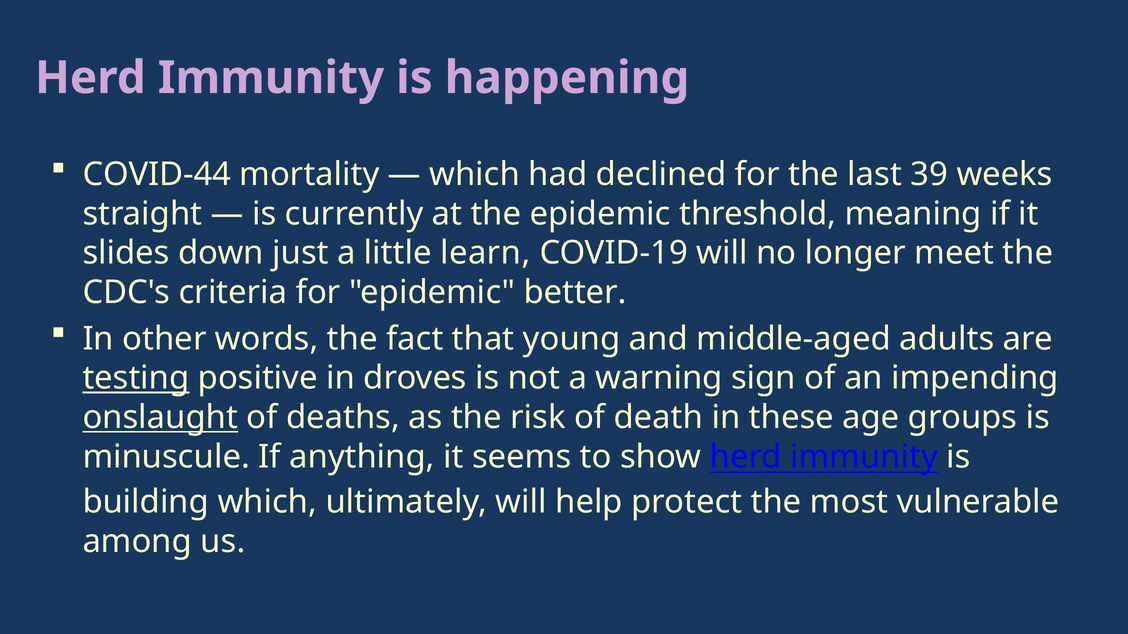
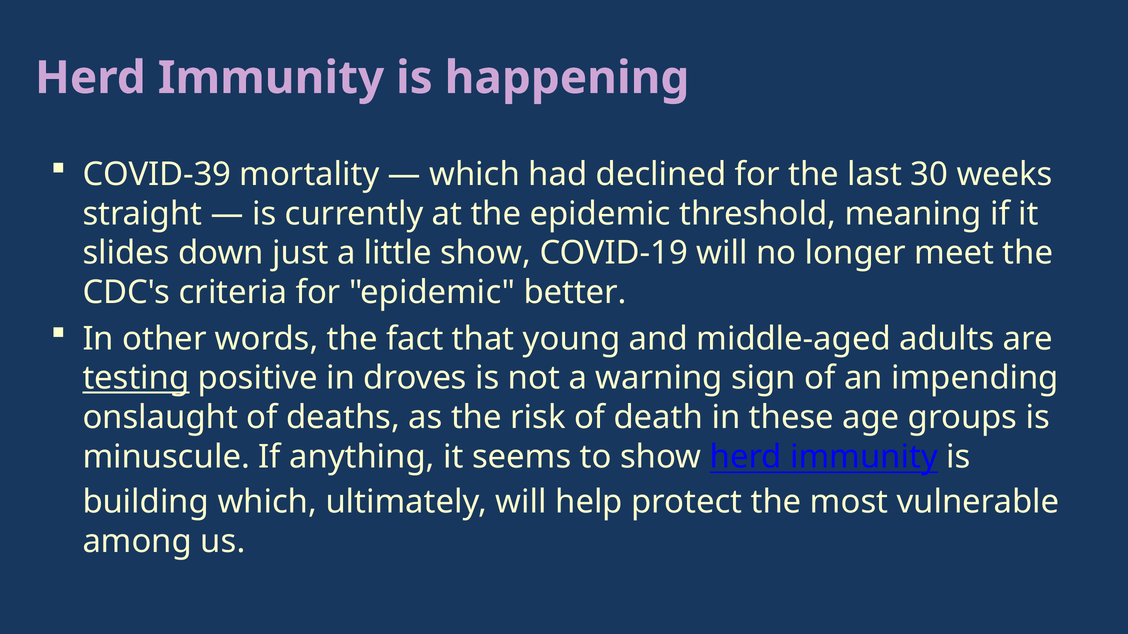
COVID-44: COVID-44 -> COVID-39 (157, 174)
39: 39 -> 30 (929, 174)
little learn: learn -> show (486, 253)
onslaught underline: present -> none (160, 418)
